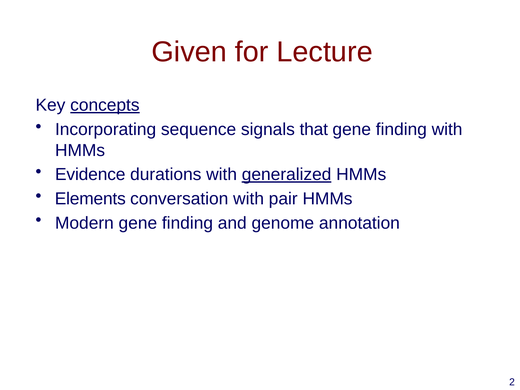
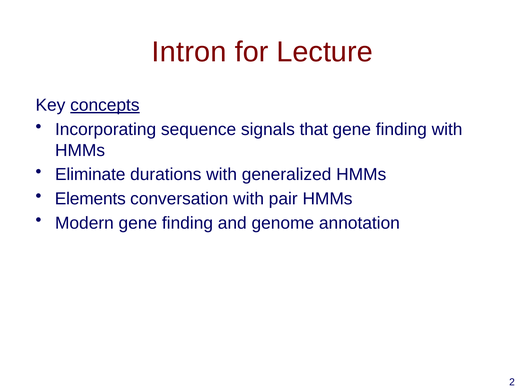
Given: Given -> Intron (189, 52)
Evidence: Evidence -> Eliminate (90, 175)
generalized underline: present -> none (287, 175)
